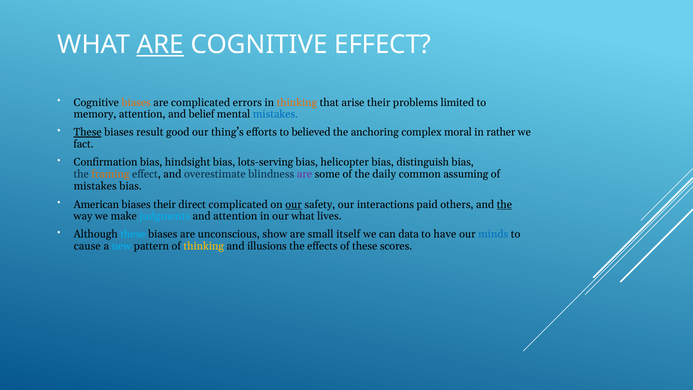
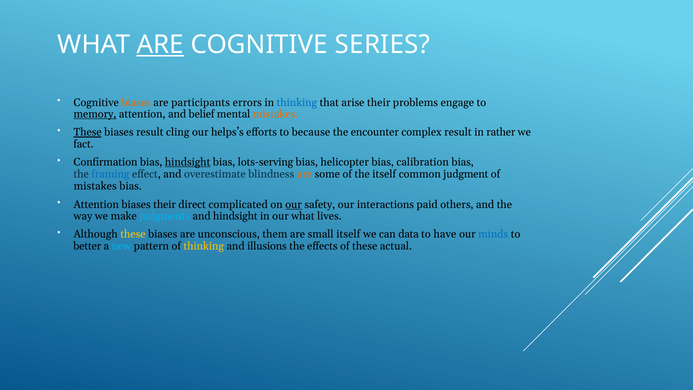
COGNITIVE EFFECT: EFFECT -> SERIES (382, 45)
are complicated: complicated -> participants (201, 102)
thinking colour: orange -> blue (297, 102)
limited: limited -> engage (457, 102)
memory underline: none -> present (95, 114)
mistakes colour: blue -> orange (276, 114)
good: good -> cling (178, 132)
thing’s: thing’s -> helps’s (227, 132)
believed: believed -> because (311, 132)
anchoring: anchoring -> encounter (375, 132)
complex moral: moral -> result (458, 132)
hindsight underline: none -> present (188, 162)
distinguish: distinguish -> calibration (423, 162)
framing colour: orange -> blue (110, 174)
are colour: purple -> orange (305, 174)
the daily: daily -> itself (384, 174)
assuming: assuming -> judgment (466, 174)
American: American -> Attention (96, 204)
the underline: present -> none (504, 204)
and attention: attention -> hindsight (235, 216)
these colour: light blue -> yellow (133, 234)
show: show -> them (275, 234)
cause: cause -> better (87, 246)
scores: scores -> actual (396, 246)
